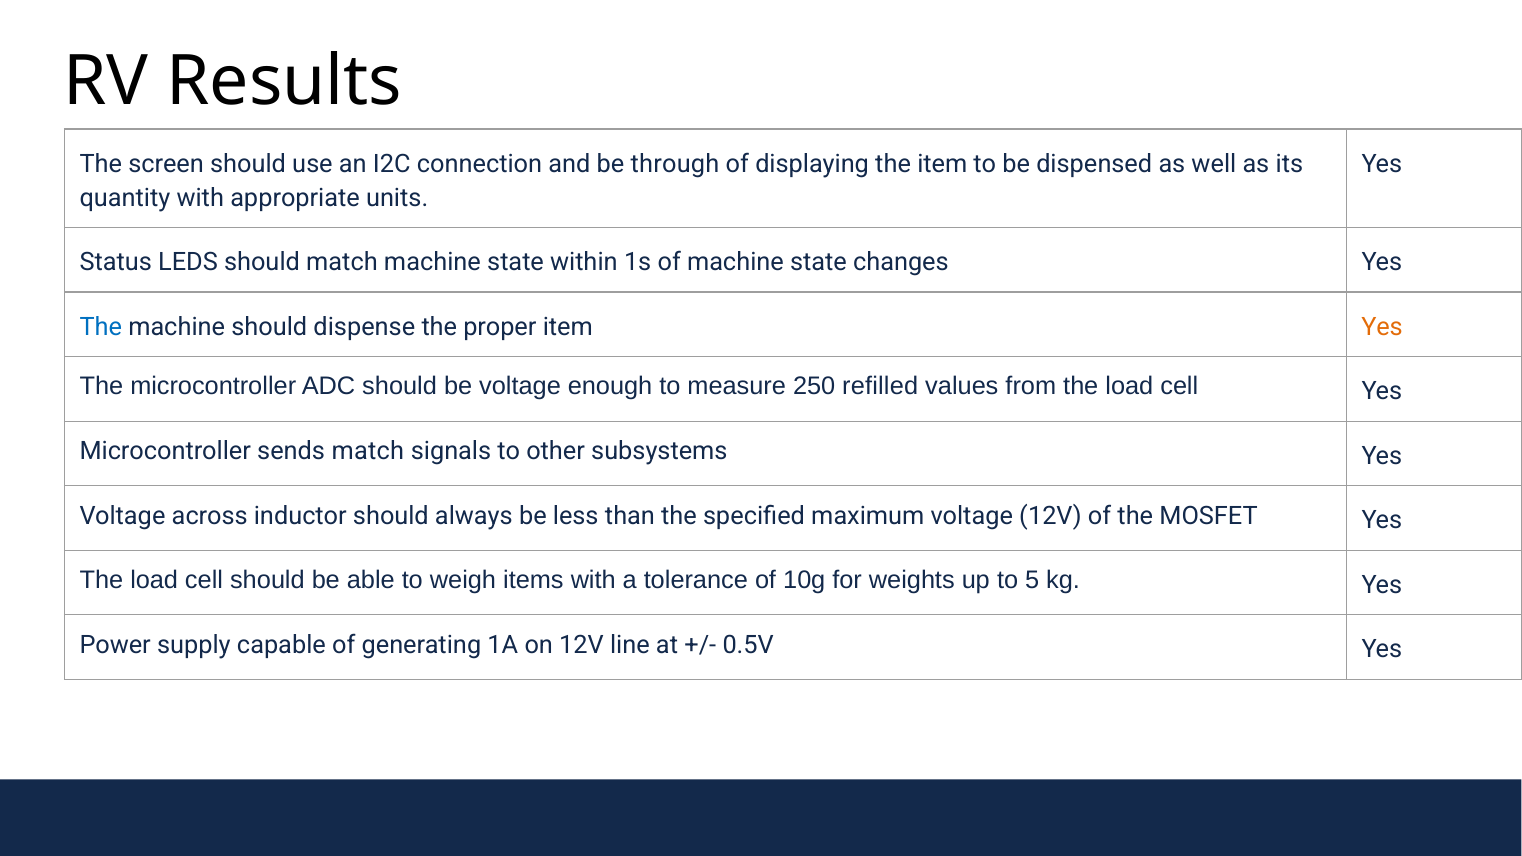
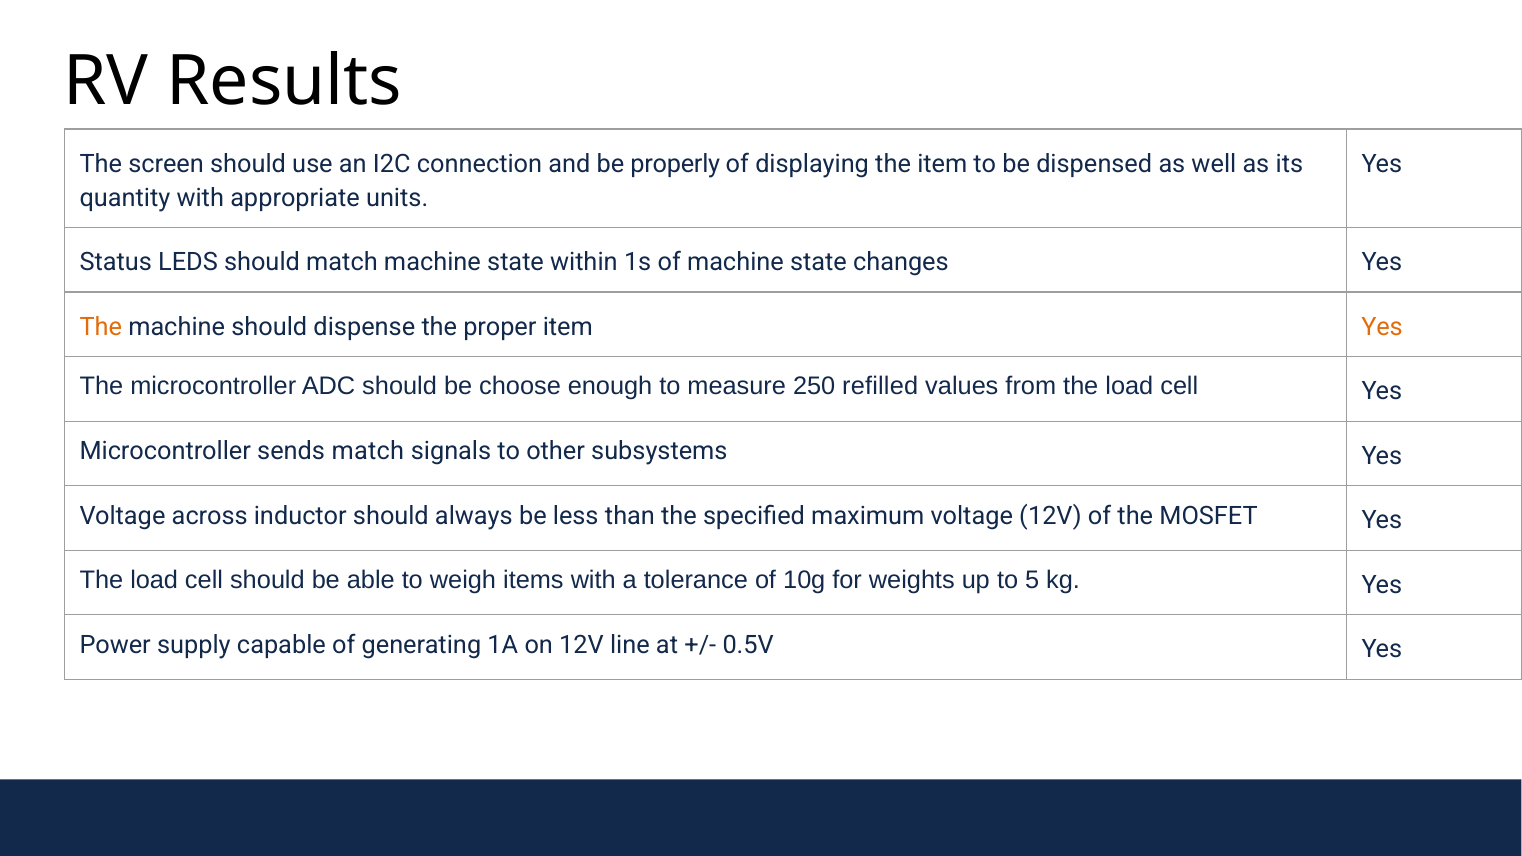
through: through -> properly (675, 164)
The colour: blue -> orange (101, 327)
be voltage: voltage -> choose (520, 387)
